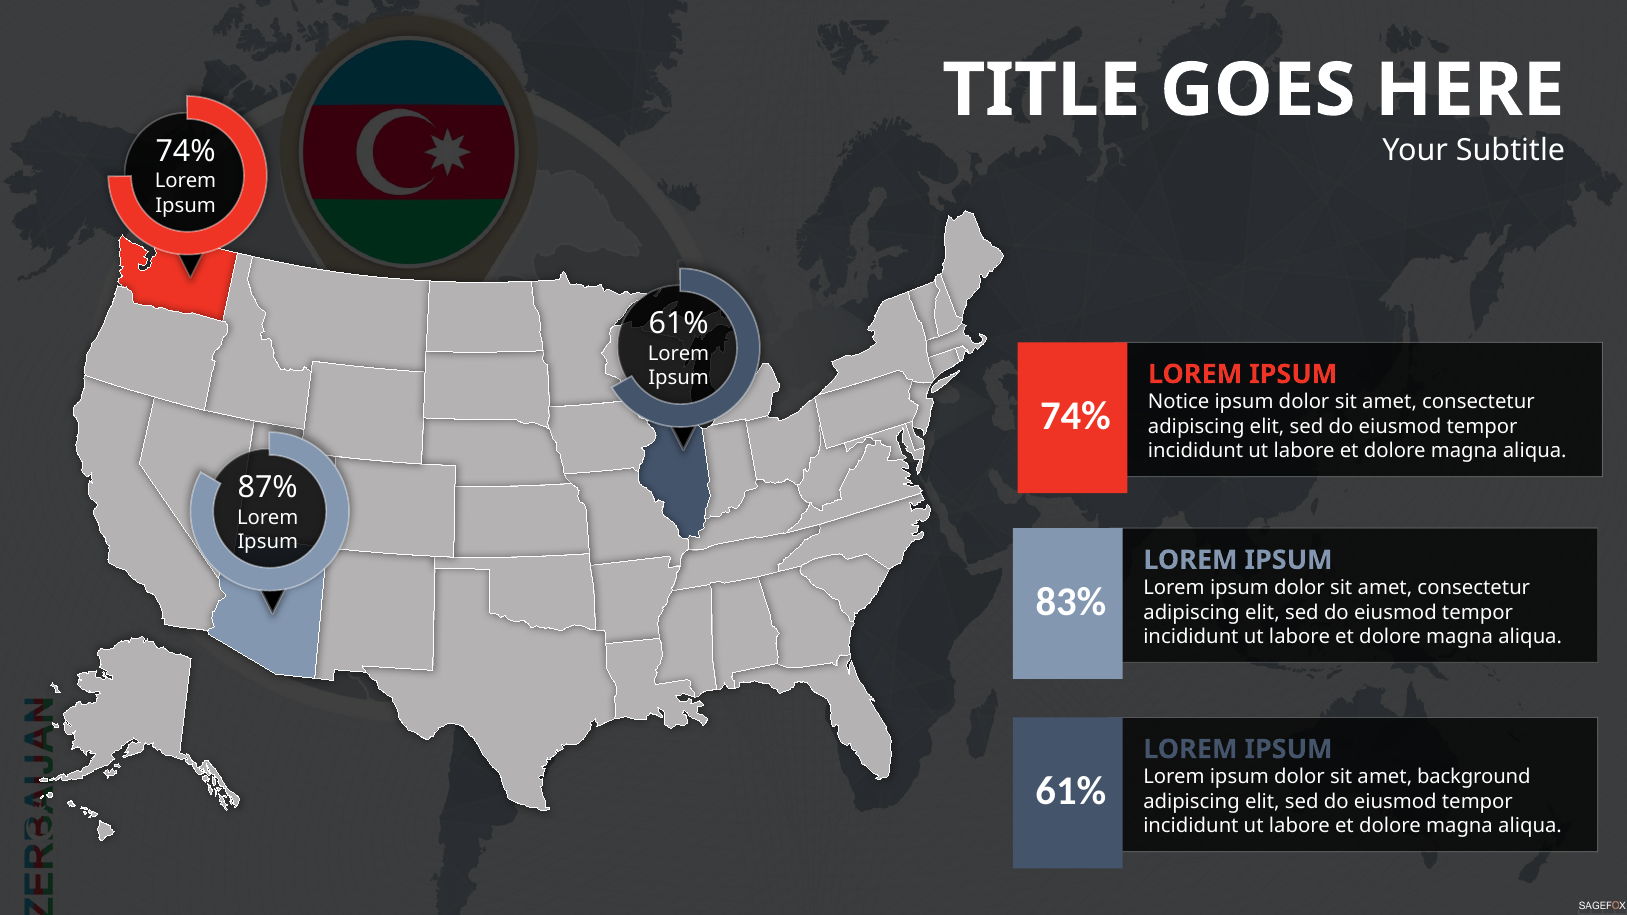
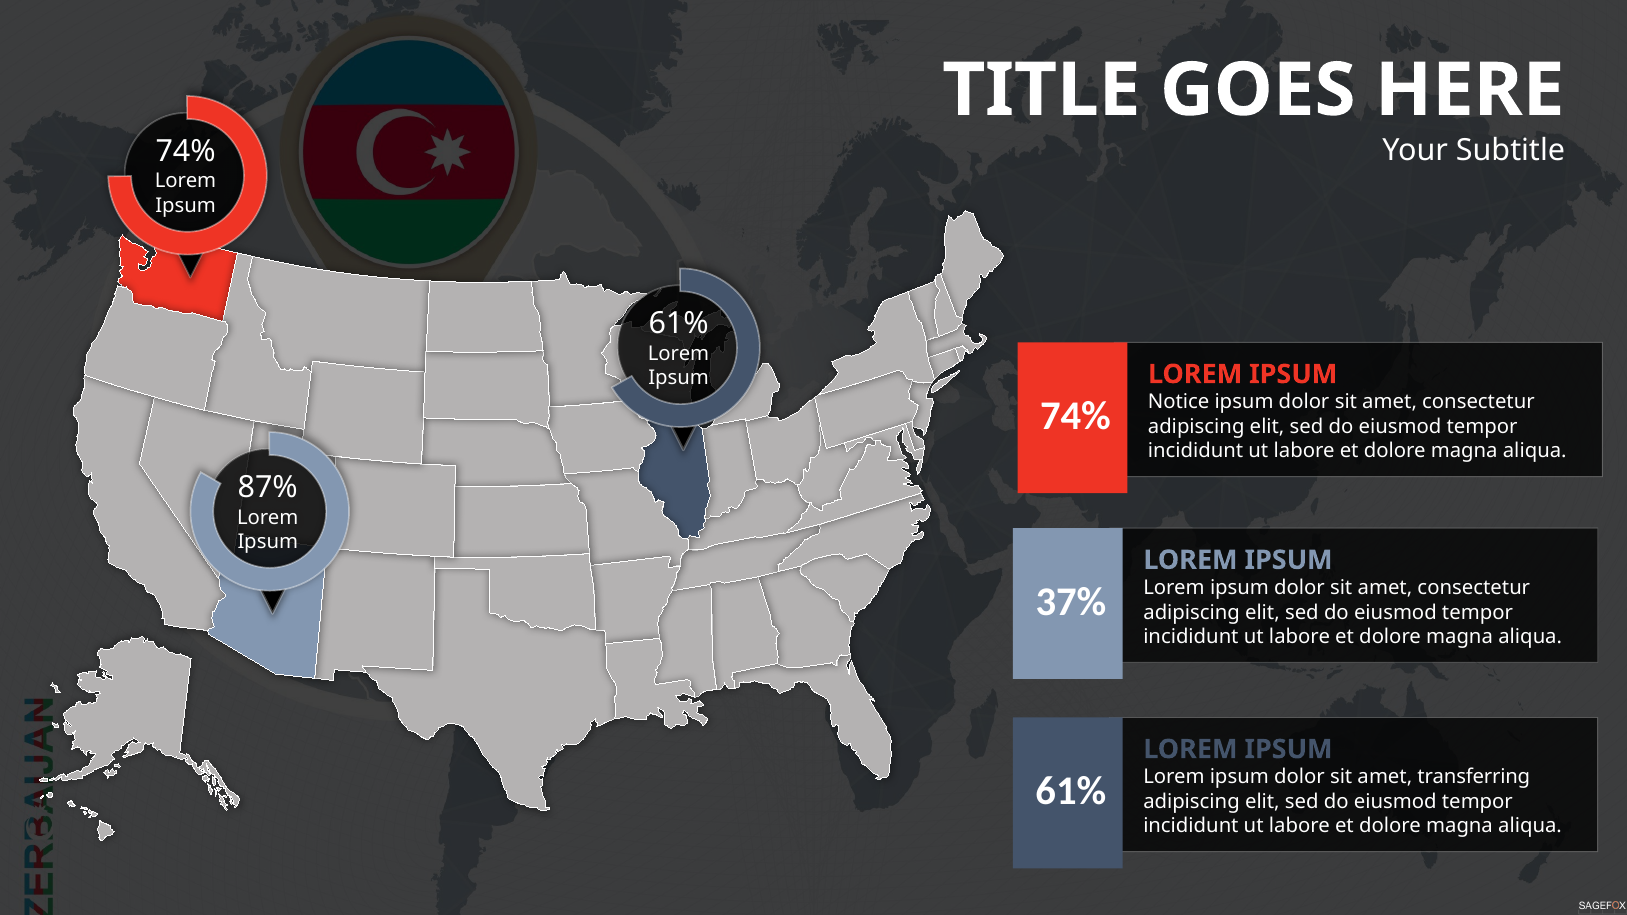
83%: 83% -> 37% (1071, 602)
background: background -> transferring (1474, 777)
